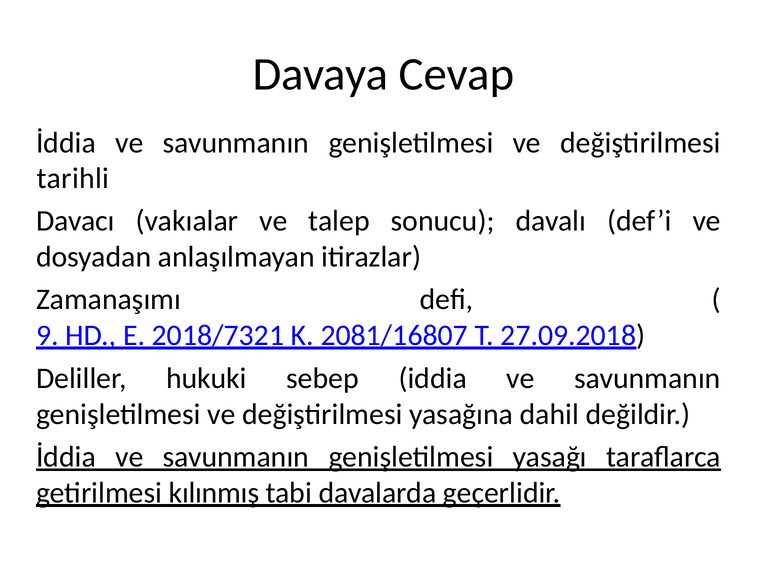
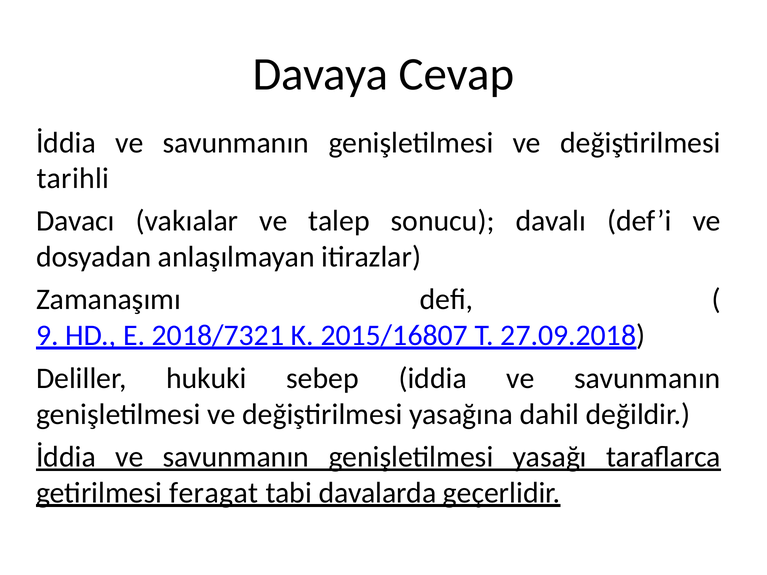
2081/16807: 2081/16807 -> 2015/16807 (394, 335)
kılınmış: kılınmış -> feragat (214, 493)
